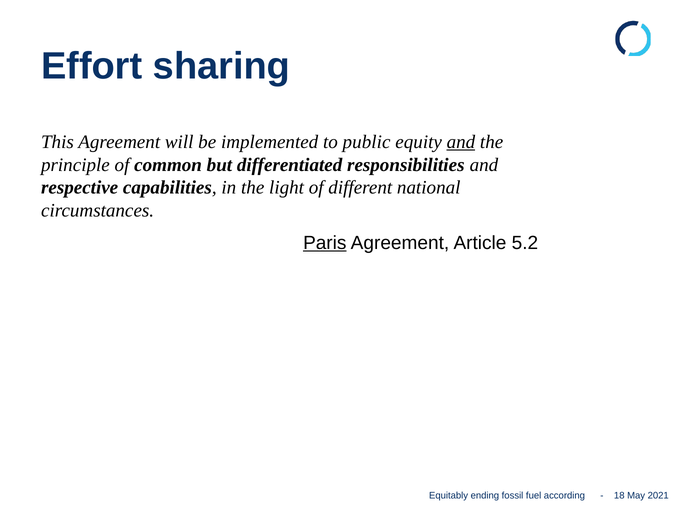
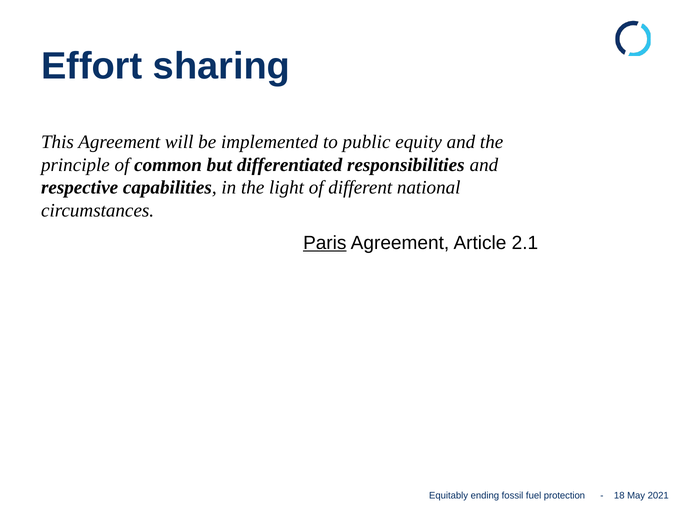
and underline: present -> none (461, 142)
5.2: 5.2 -> 2.1 (525, 243)
according: according -> protection (564, 495)
